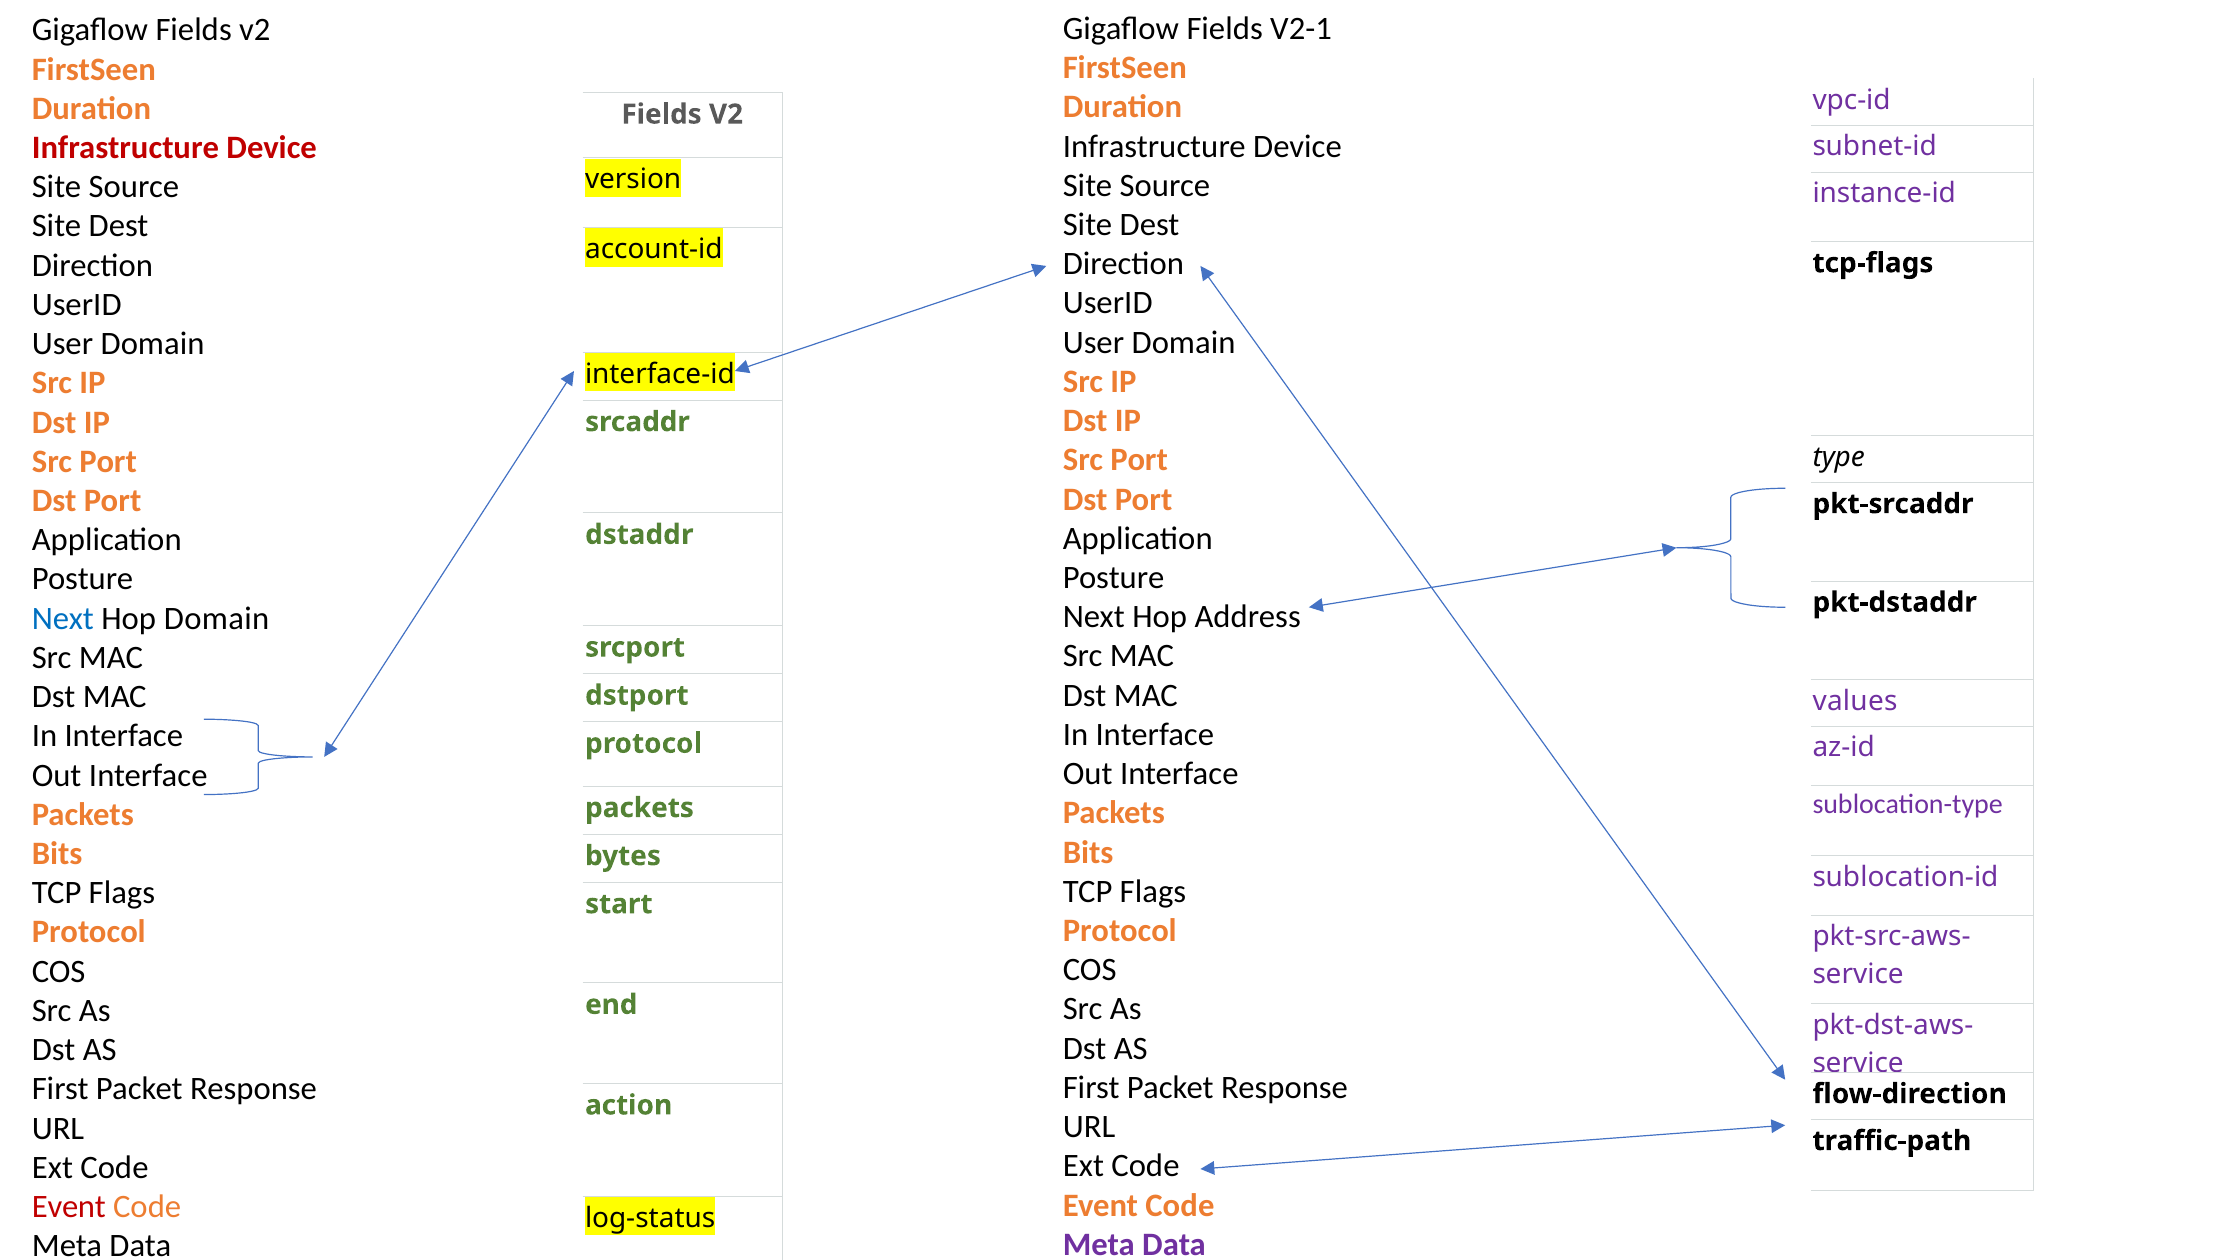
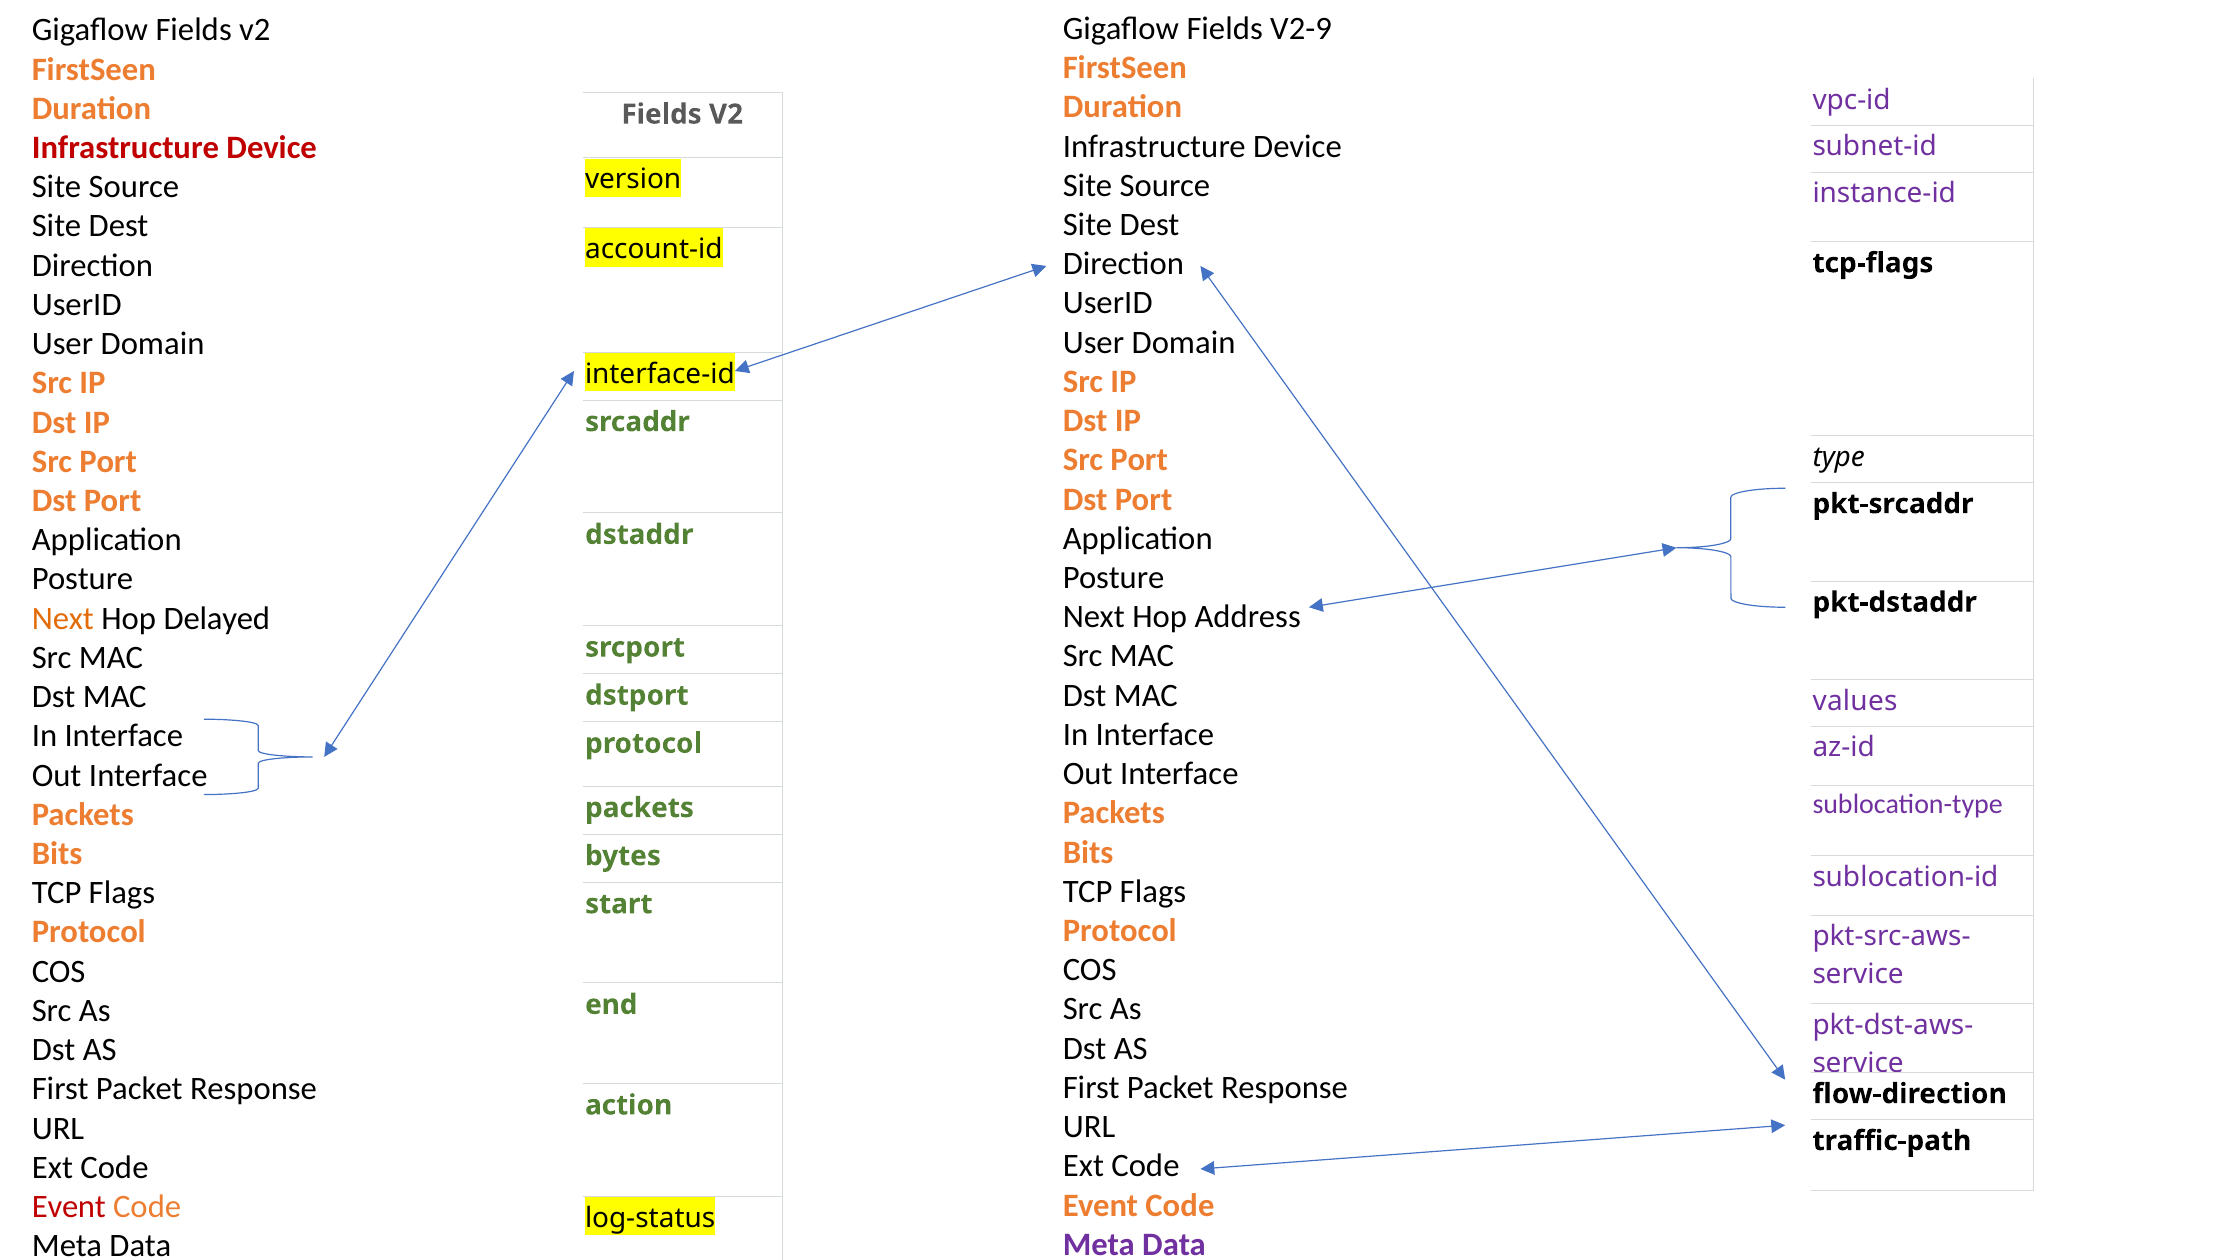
V2-1: V2-1 -> V2-9 (1301, 29)
Next colour: blue -> orange (63, 618)
Hop Domain: Domain -> Delayed (217, 618)
